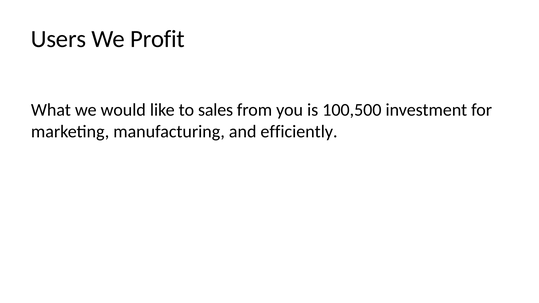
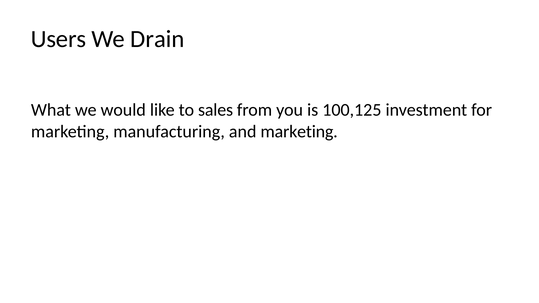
Profit: Profit -> Drain (157, 39)
100,500: 100,500 -> 100,125 (352, 110)
and efficiently: efficiently -> marketing (299, 132)
